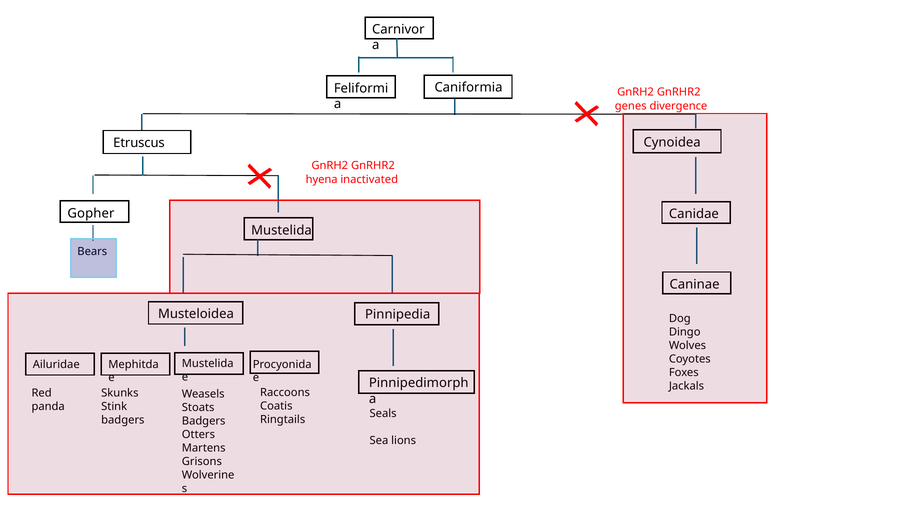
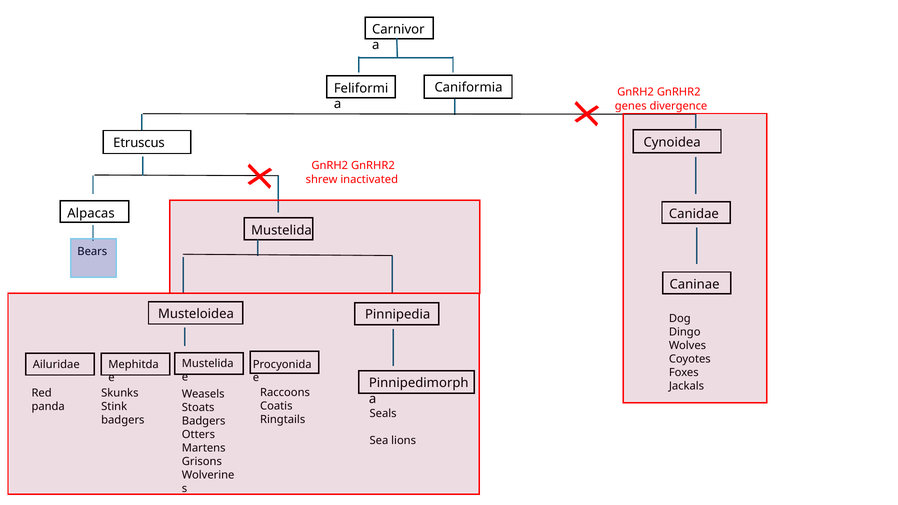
hyena: hyena -> shrew (322, 180)
Gopher: Gopher -> Alpacas (91, 214)
